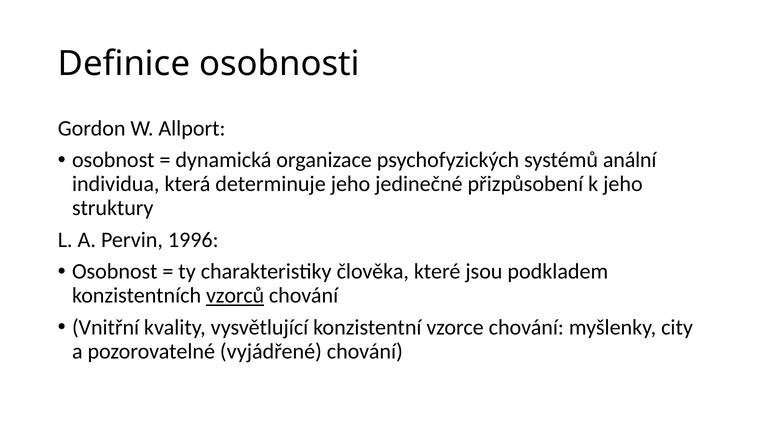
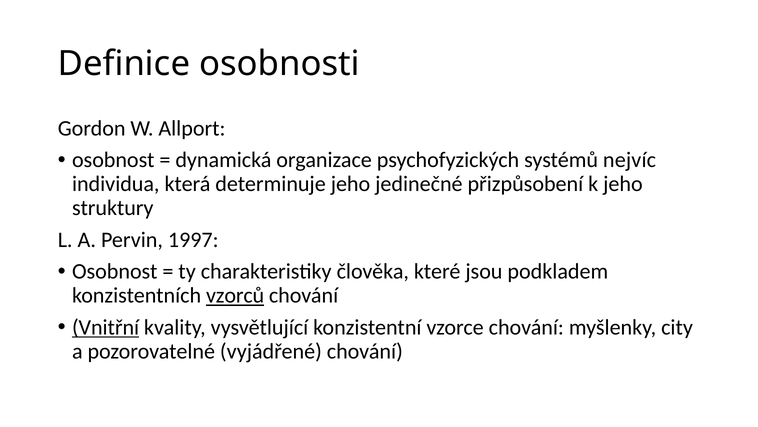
anální: anální -> nejvíc (630, 160)
1996: 1996 -> 1997 (193, 239)
Vnitřní underline: none -> present (106, 327)
